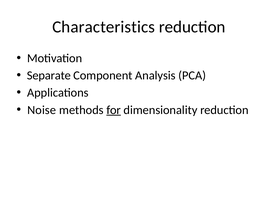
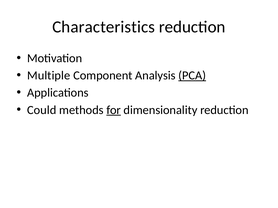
Separate: Separate -> Multiple (49, 76)
PCA underline: none -> present (192, 76)
Noise: Noise -> Could (42, 110)
